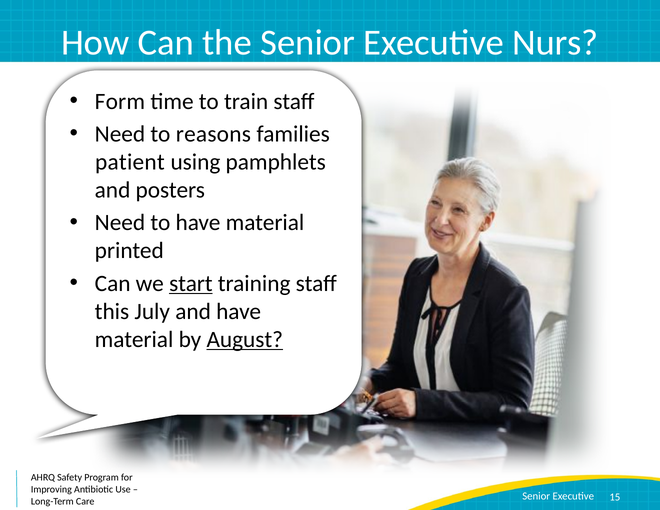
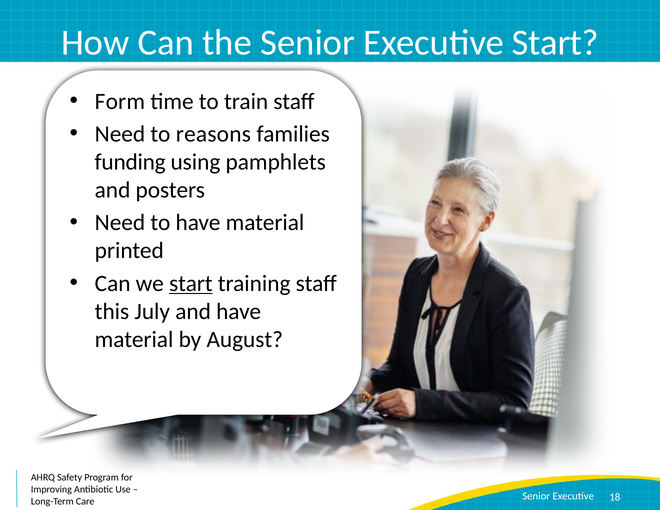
Executive Nurs: Nurs -> Start (555, 43)
patient: patient -> funding (130, 162)
August underline: present -> none (245, 339)
15: 15 -> 18 (615, 497)
